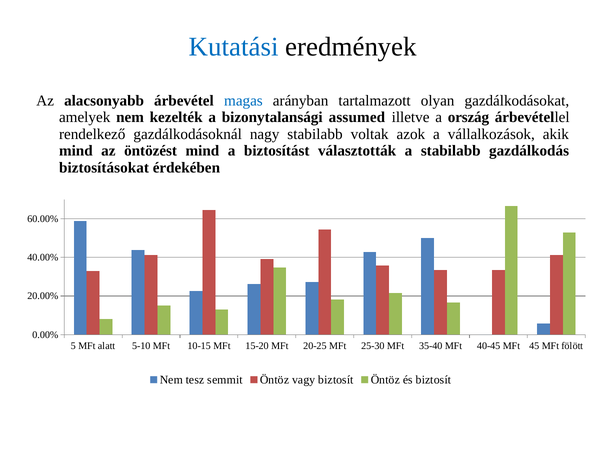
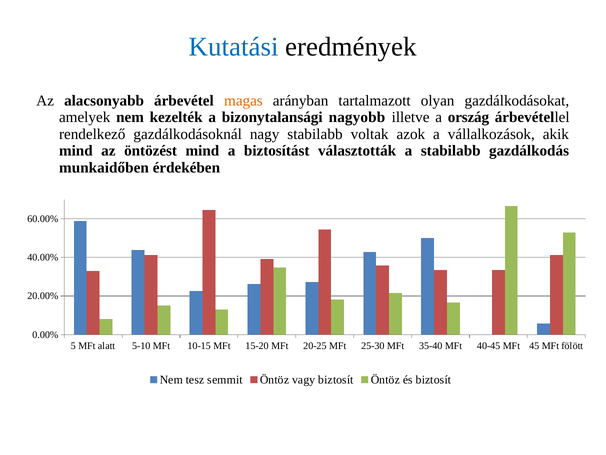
magas colour: blue -> orange (243, 100)
assumed: assumed -> nagyobb (357, 117)
biztosításokat: biztosításokat -> munkaidőben (104, 167)
